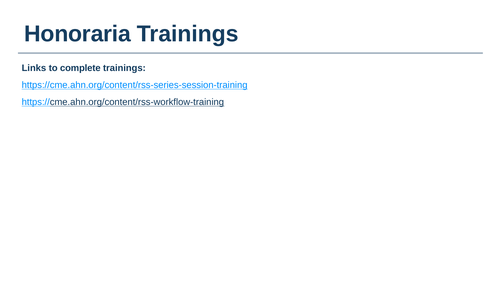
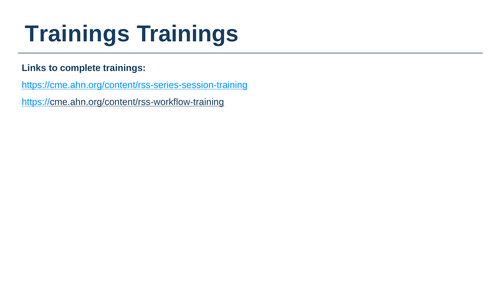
Honoraria: Honoraria -> Trainings (77, 34)
